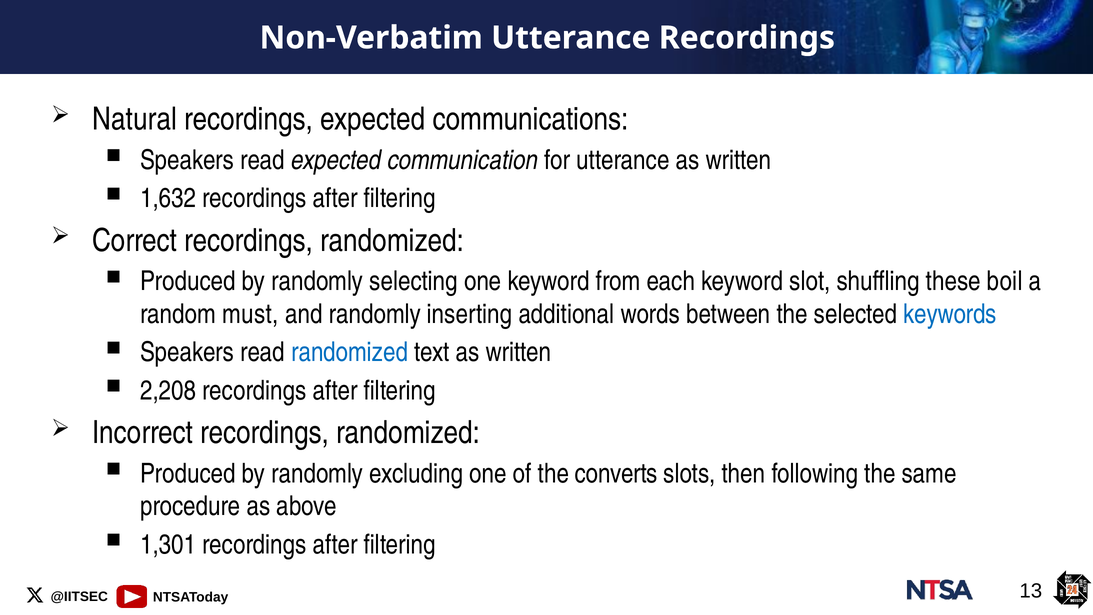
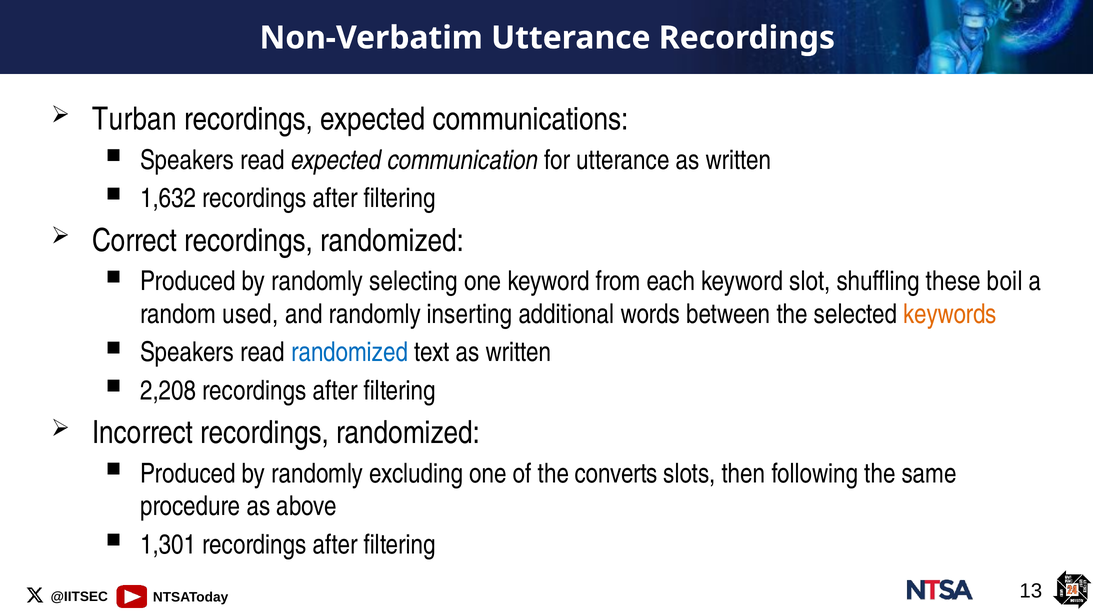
Natural: Natural -> Turban (135, 119)
must: must -> used (250, 314)
keywords colour: blue -> orange (950, 314)
